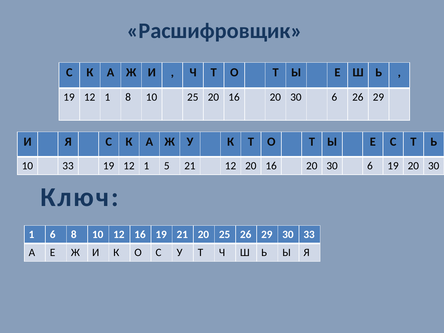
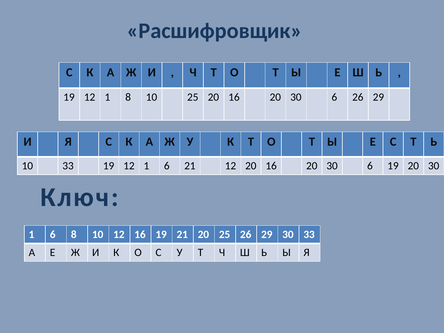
12 1 5: 5 -> 6 (167, 166)
